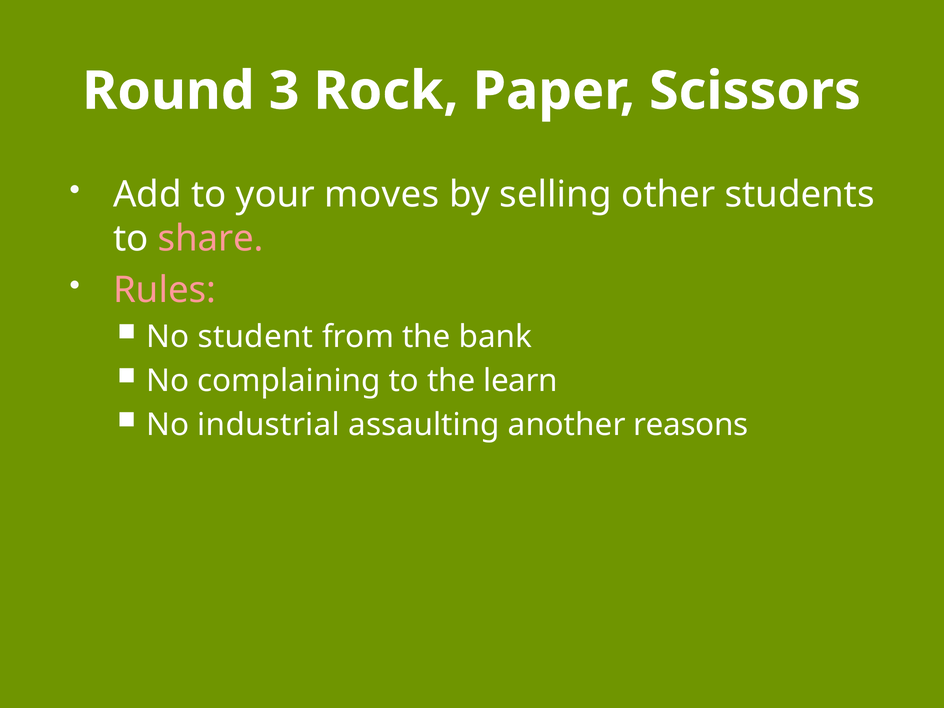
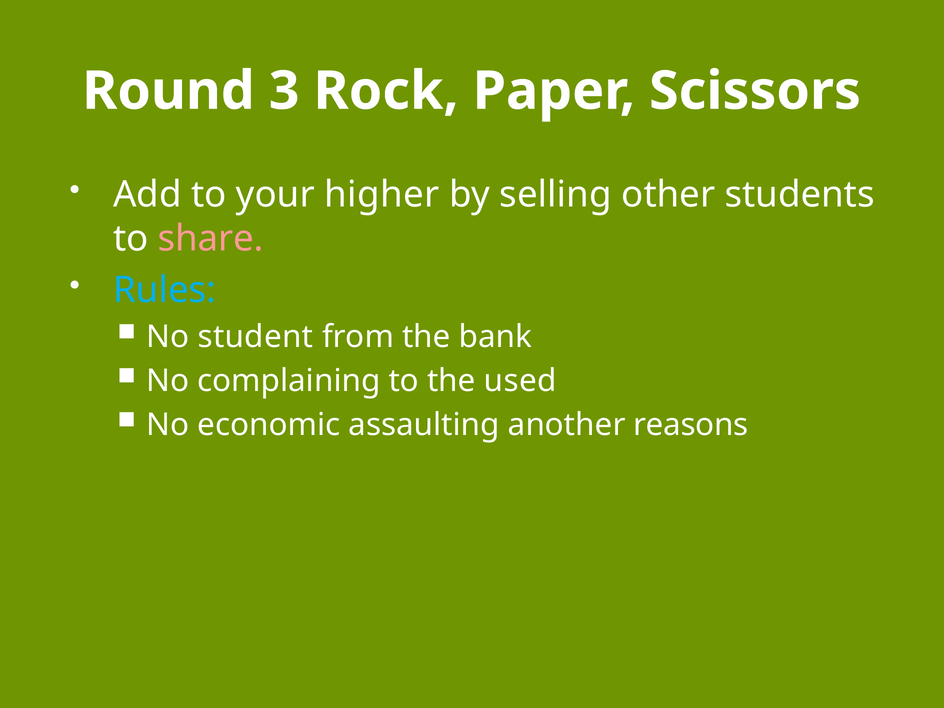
moves: moves -> higher (382, 194)
Rules colour: pink -> light blue (165, 290)
learn: learn -> used (520, 381)
industrial: industrial -> economic (269, 425)
